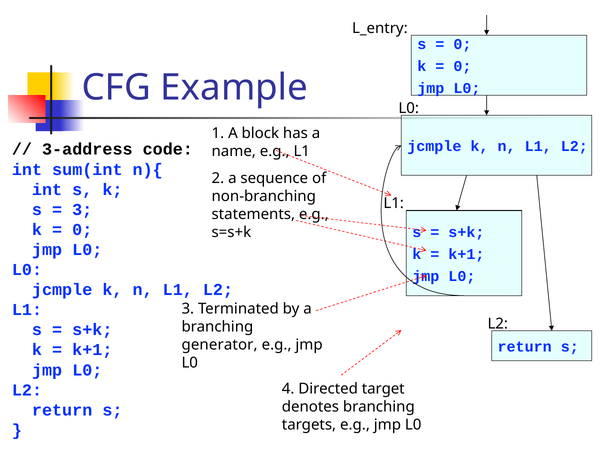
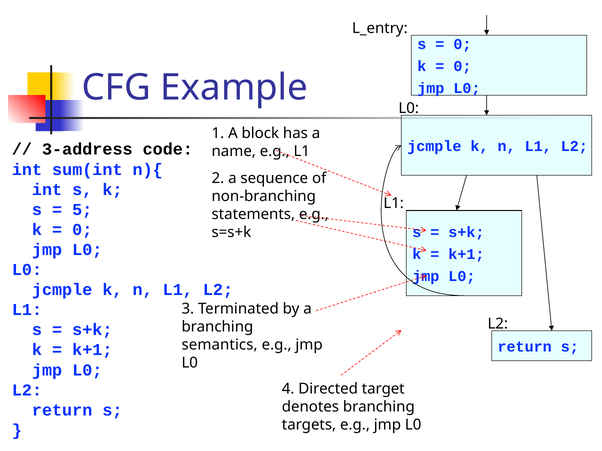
3: 3 -> 5 (82, 210)
generator: generator -> semantics (220, 345)
